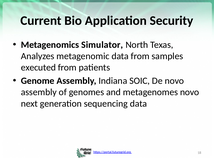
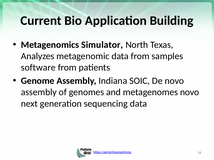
Security: Security -> Building (172, 21)
executed: executed -> software (38, 68)
